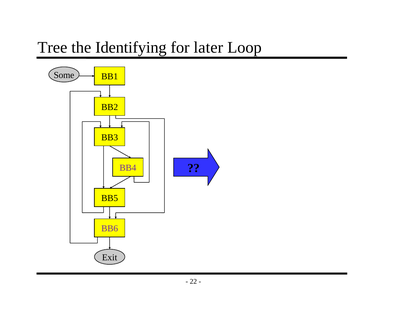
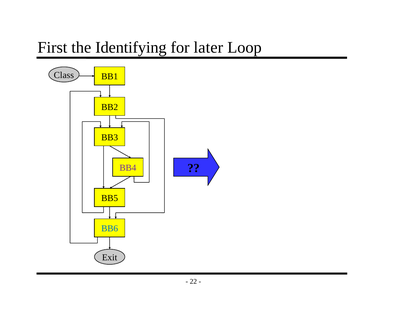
Tree: Tree -> First (52, 47)
Some: Some -> Class (64, 75)
BB6 colour: purple -> blue (110, 229)
